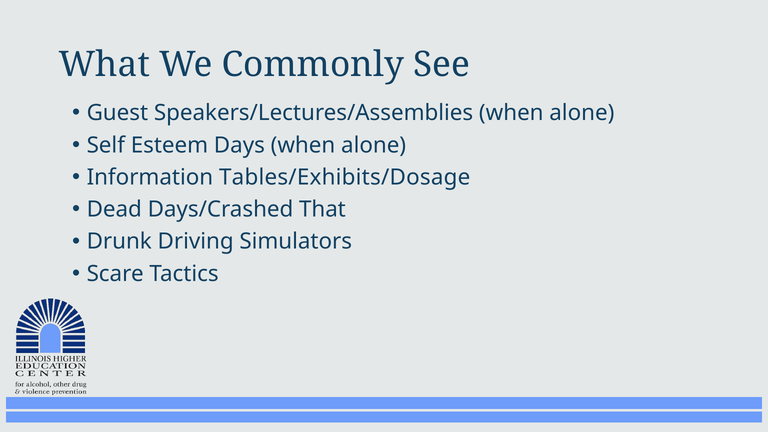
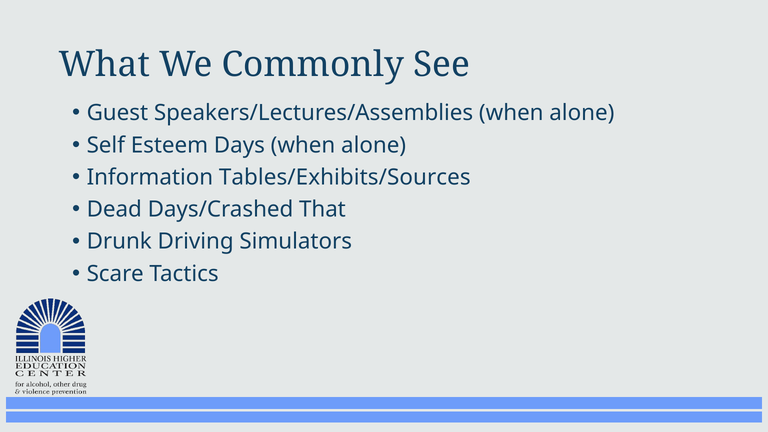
Tables/Exhibits/Dosage: Tables/Exhibits/Dosage -> Tables/Exhibits/Sources (345, 177)
